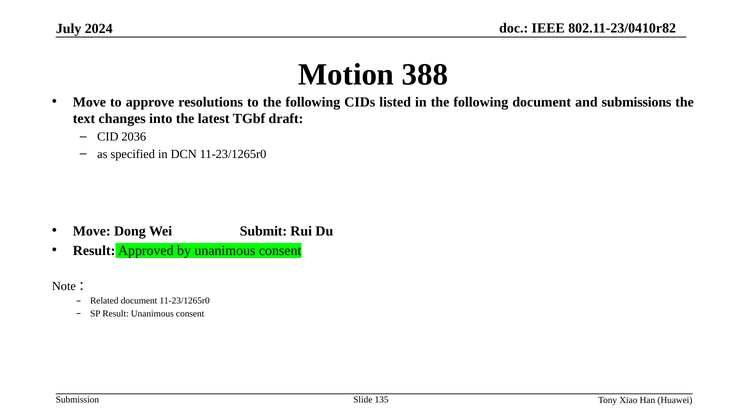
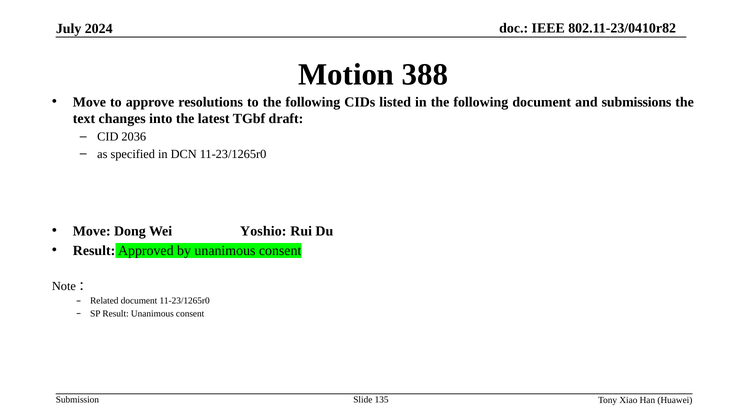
Submit: Submit -> Yoshio (263, 231)
